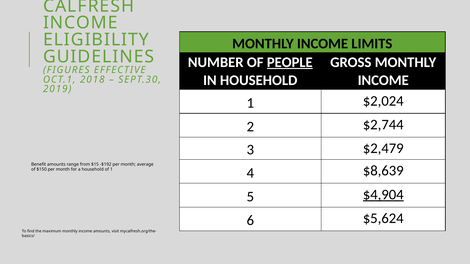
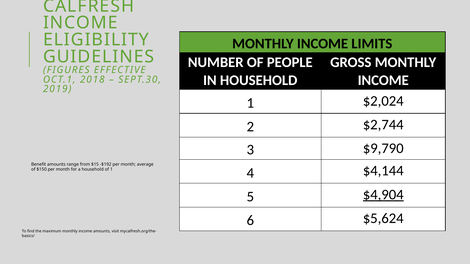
PEOPLE underline: present -> none (290, 62)
$2,479: $2,479 -> $9,790 (383, 149)
$8,639: $8,639 -> $4,144 (383, 171)
